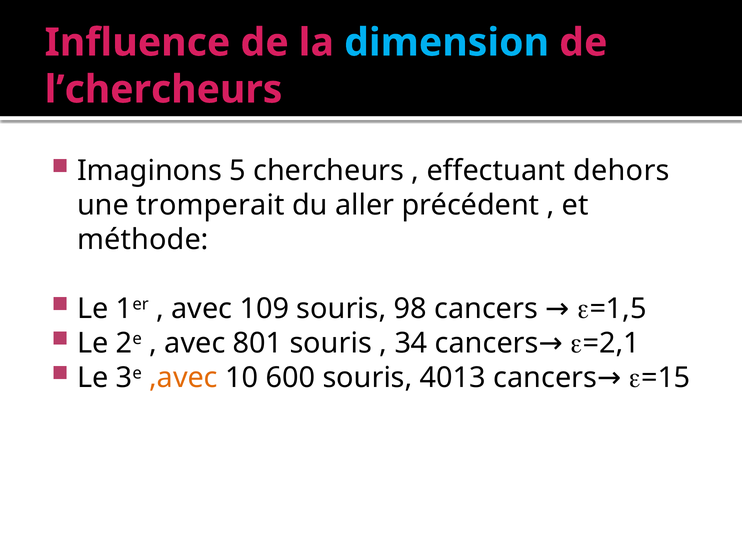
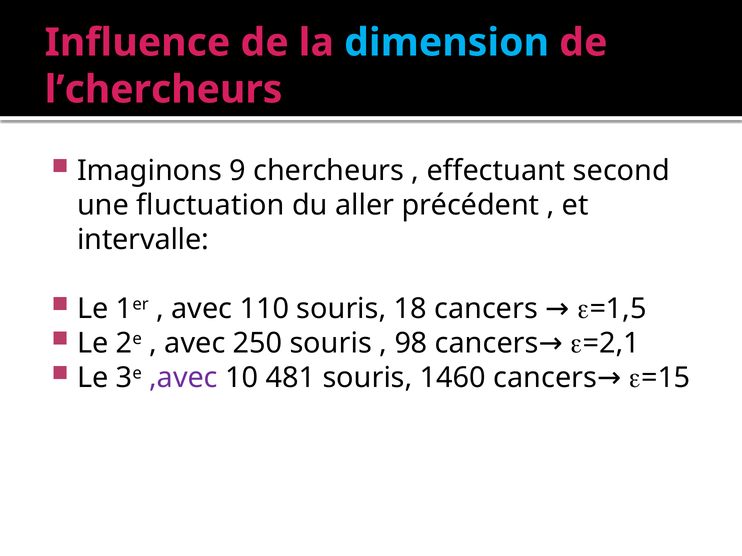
5: 5 -> 9 (238, 171)
dehors: dehors -> second (621, 171)
tromperait: tromperait -> fluctuation (211, 205)
méthode: méthode -> intervalle (143, 240)
109: 109 -> 110 (264, 309)
98: 98 -> 18 (410, 309)
801: 801 -> 250 (258, 344)
34: 34 -> 98 (411, 344)
,avec colour: orange -> purple (184, 378)
600: 600 -> 481 (290, 378)
4013: 4013 -> 1460 (453, 378)
